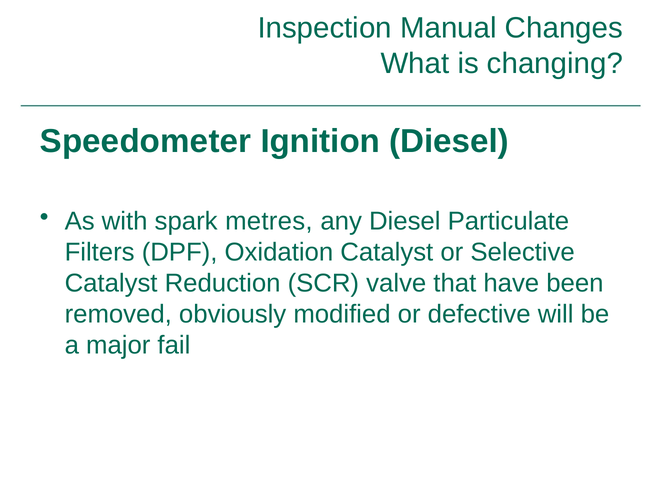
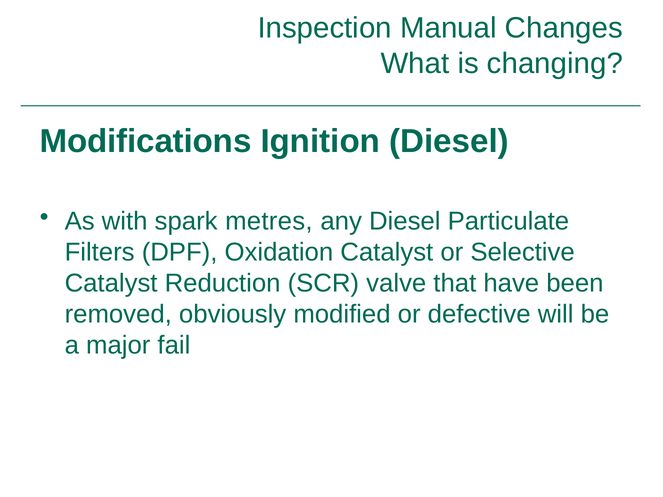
Speedometer: Speedometer -> Modifications (146, 142)
